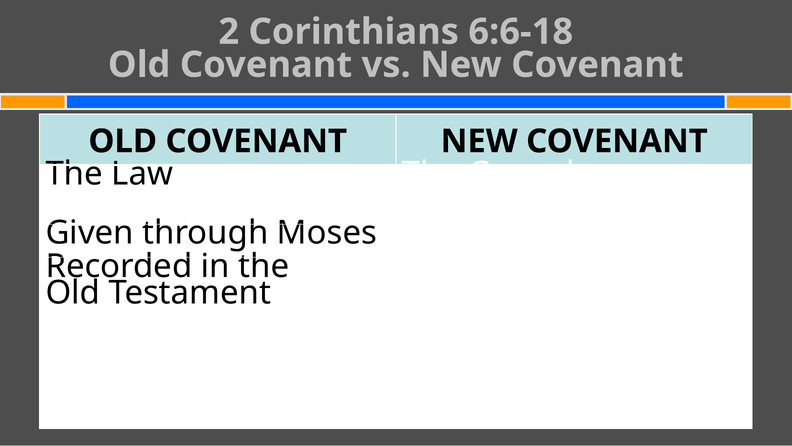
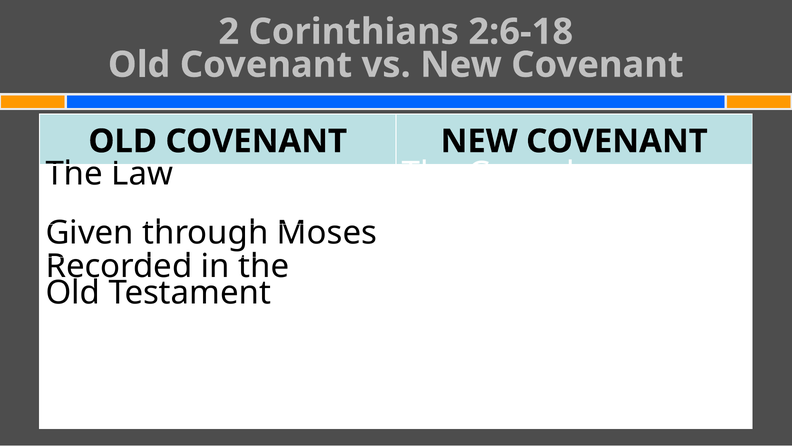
6:6-18: 6:6-18 -> 2:6-18 (521, 32)
